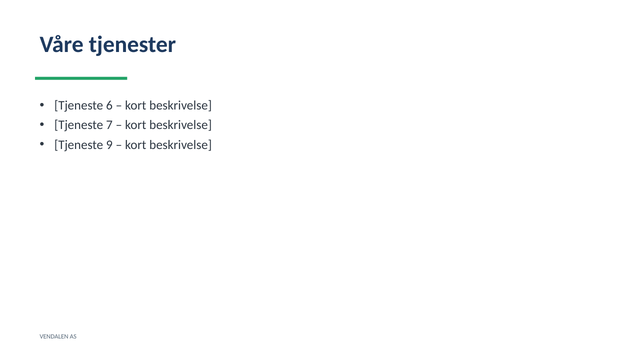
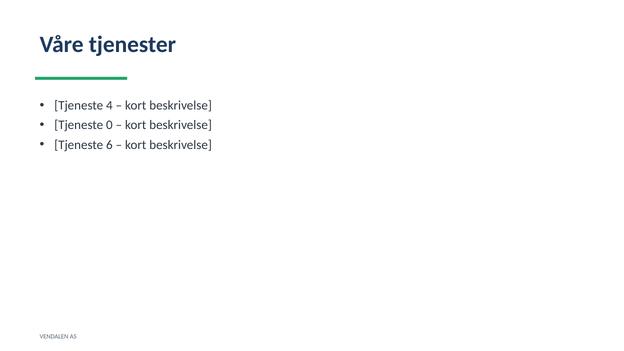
6: 6 -> 4 (109, 106)
7: 7 -> 0 (109, 125)
9: 9 -> 6 (109, 145)
